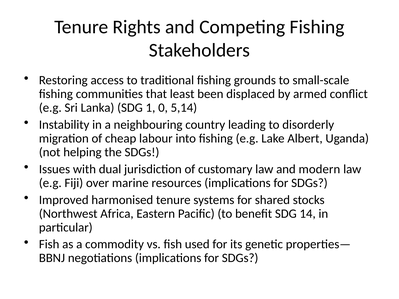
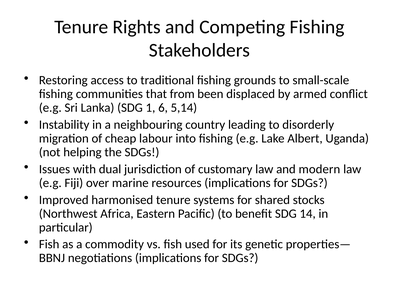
least: least -> from (182, 94)
0: 0 -> 6 (163, 108)
